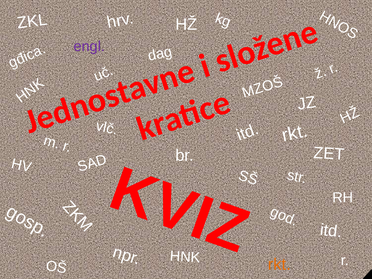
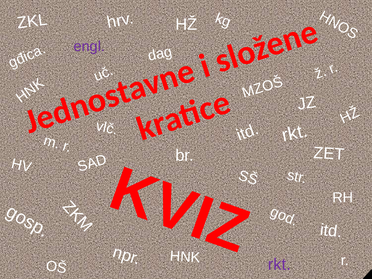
rkt colour: orange -> purple (279, 264)
